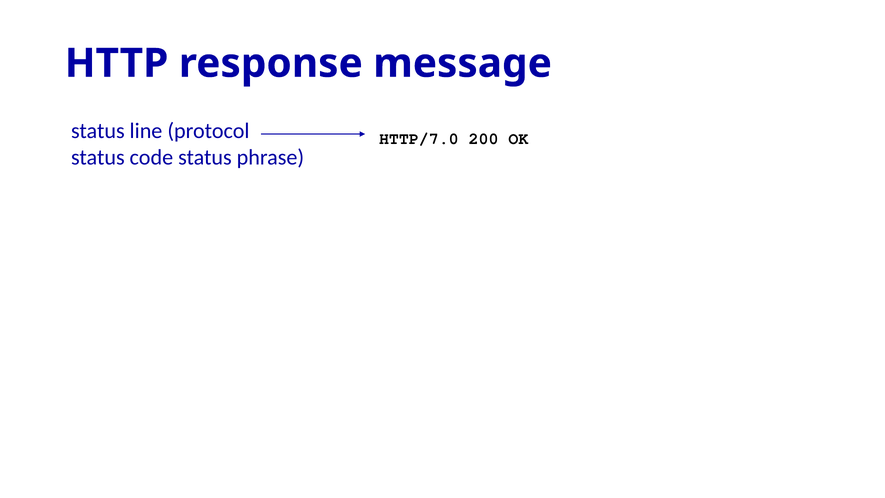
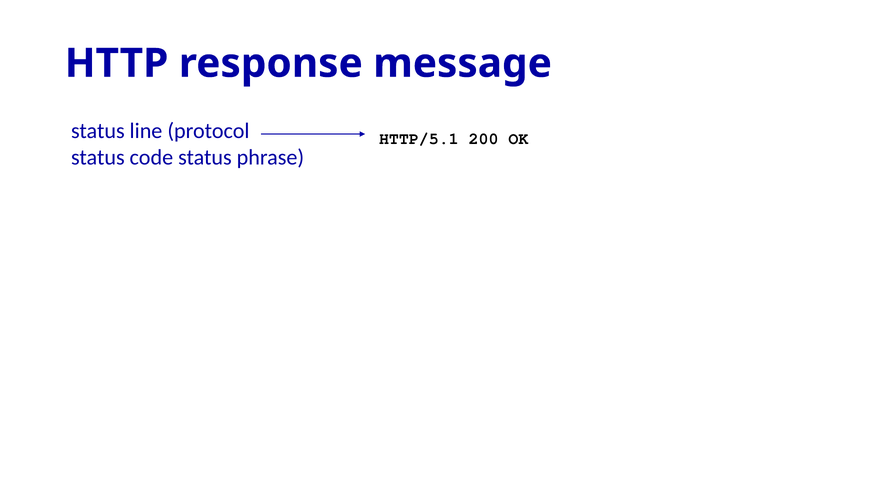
HTTP/7.0: HTTP/7.0 -> HTTP/5.1 (419, 139)
